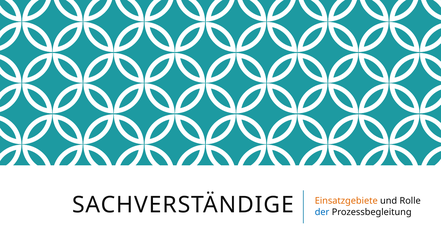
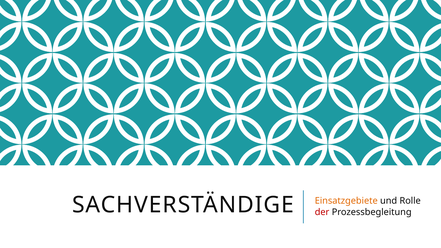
der colour: blue -> red (322, 212)
